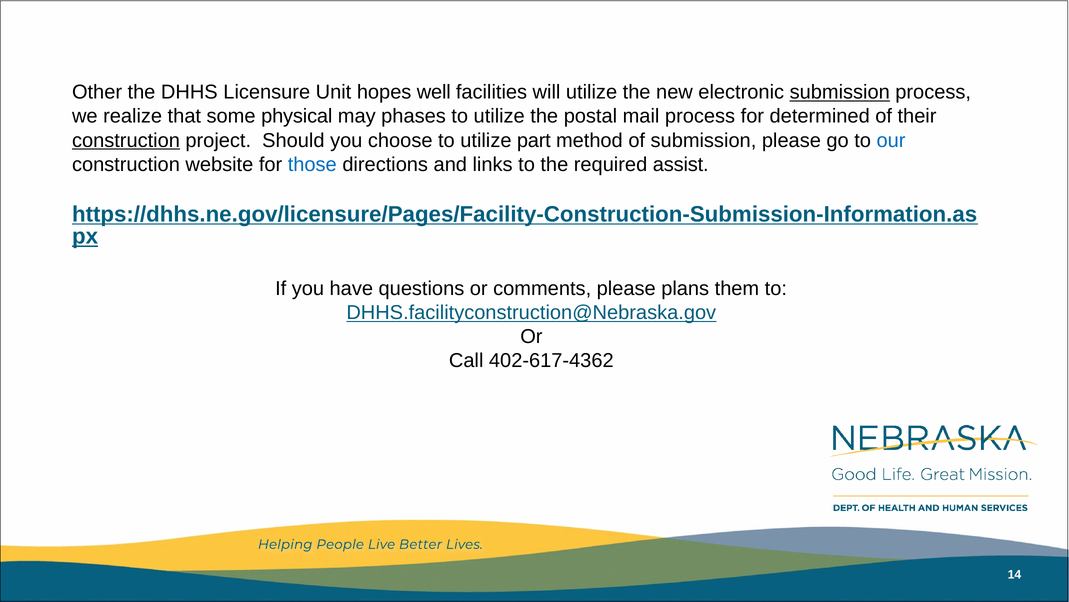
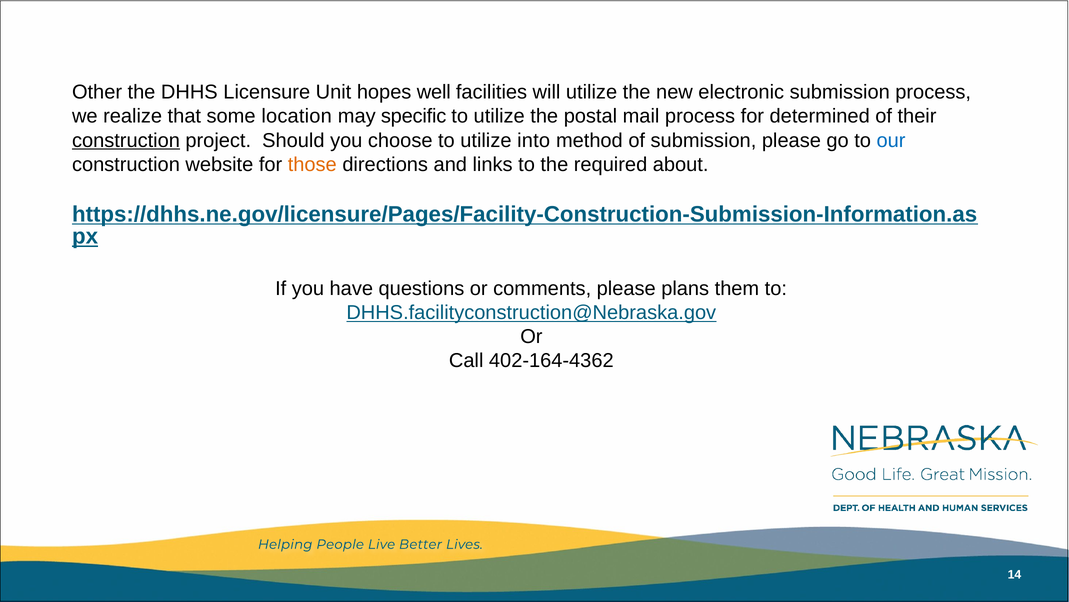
submission underline: present -> none (840, 92)
physical: physical -> location (297, 116)
phases: phases -> specific (414, 116)
part: part -> into (534, 140)
those colour: blue -> orange (312, 164)
assist: assist -> about (681, 164)
402-617-4362: 402-617-4362 -> 402-164-4362 (551, 360)
